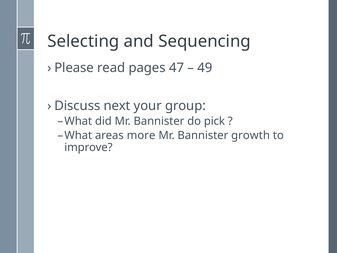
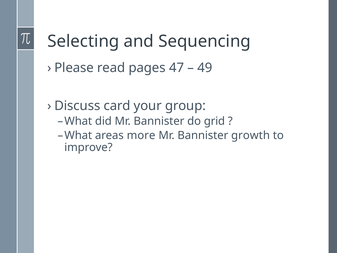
next: next -> card (117, 106)
pick: pick -> grid (214, 121)
